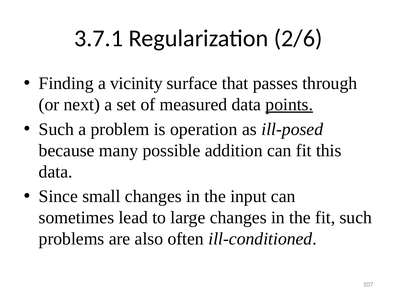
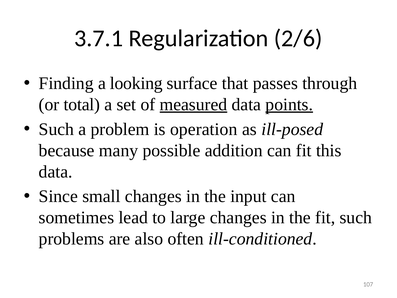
vicinity: vicinity -> looking (136, 83)
next: next -> total (82, 104)
measured underline: none -> present (193, 104)
